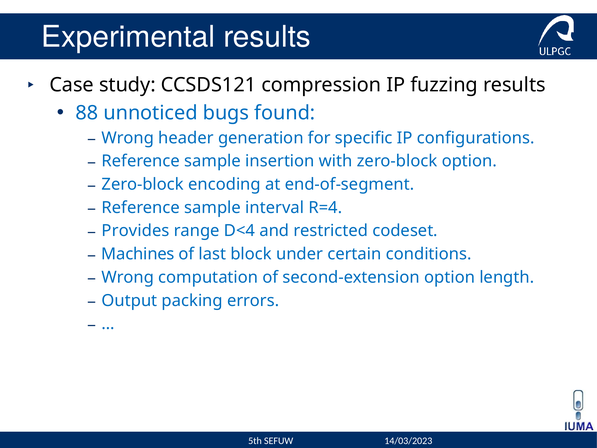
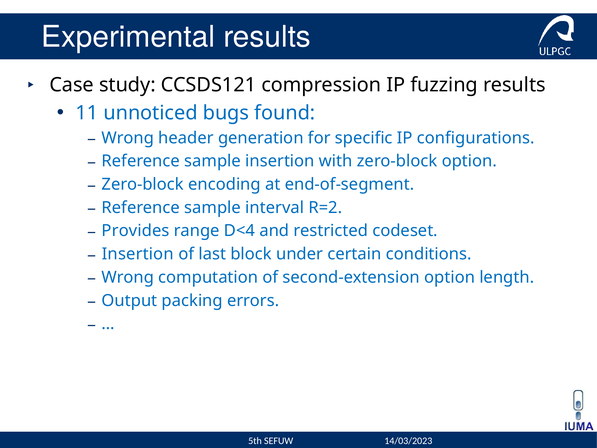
88: 88 -> 11 (87, 113)
R=4: R=4 -> R=2 (325, 207)
Machines: Machines -> Insertion (138, 254)
